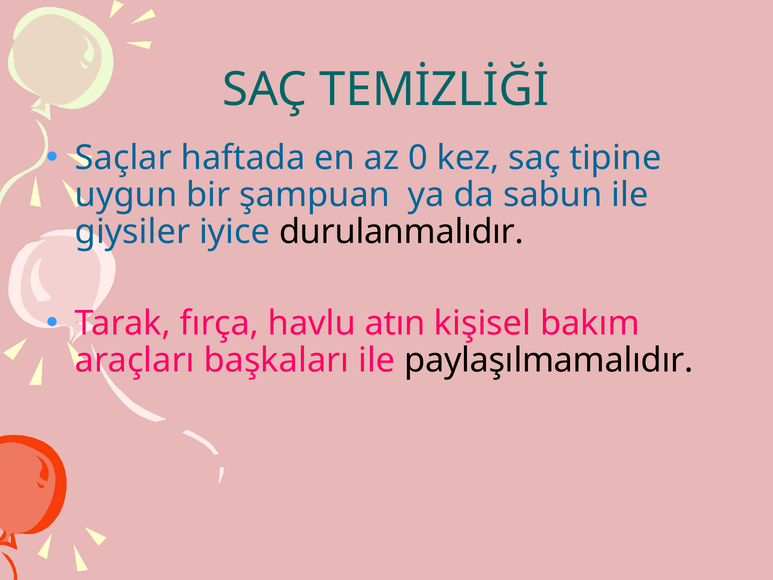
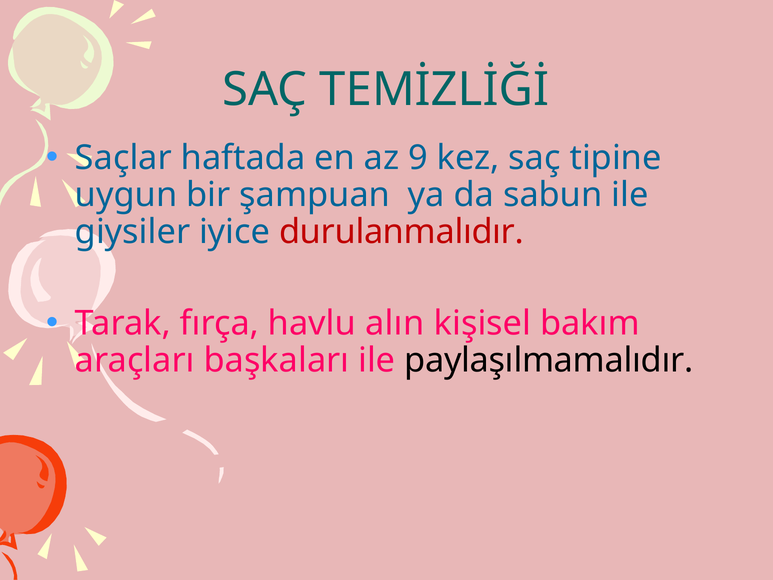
0: 0 -> 9 (418, 158)
durulanmalıdır colour: black -> red (402, 232)
atın: atın -> alın (395, 323)
